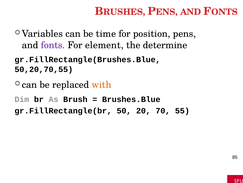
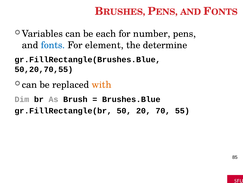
time: time -> each (106, 34)
position: position -> number (152, 34)
fonts colour: purple -> blue (53, 45)
